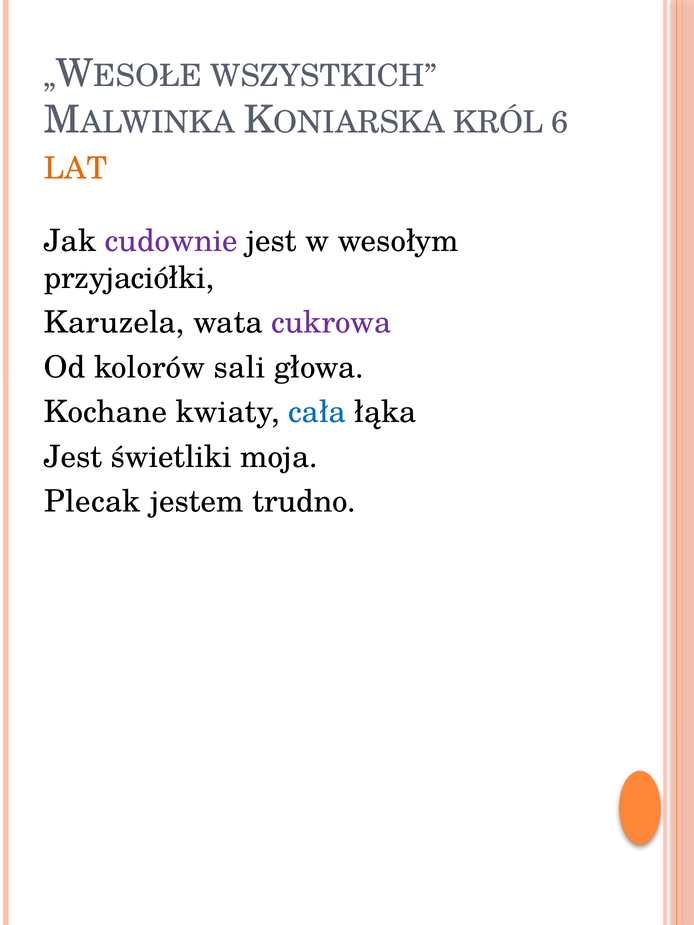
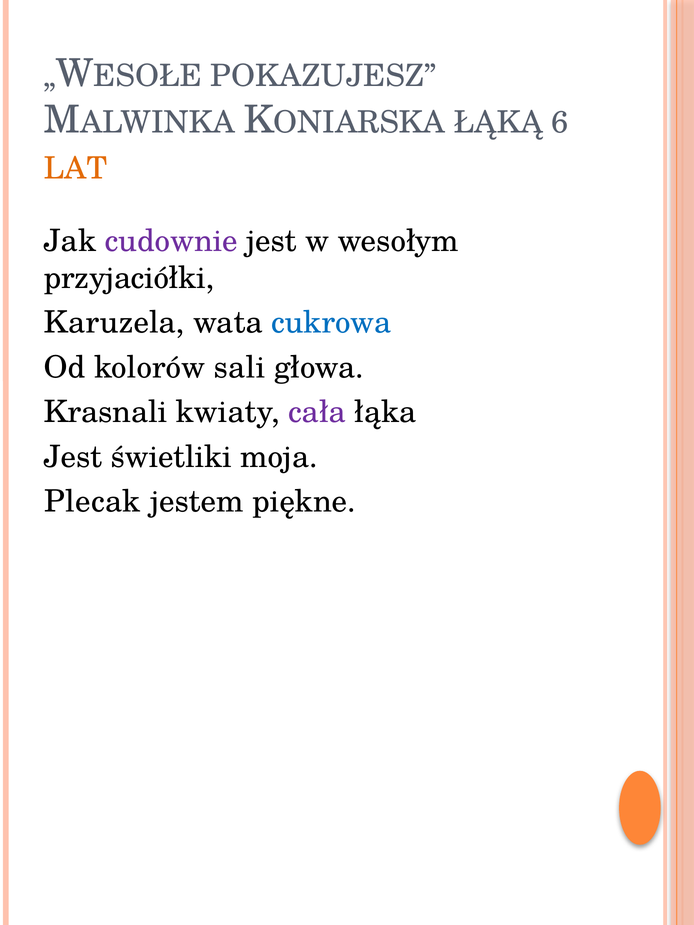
WSZYSTKICH: WSZYSTKICH -> POKAZUJESZ (323, 76)
KRÓL: KRÓL -> ŁĄKĄ (498, 122)
cukrowa colour: purple -> blue (331, 323)
Kochane: Kochane -> Krasnali (106, 412)
cała colour: blue -> purple (317, 412)
trudno: trudno -> piękne (304, 502)
